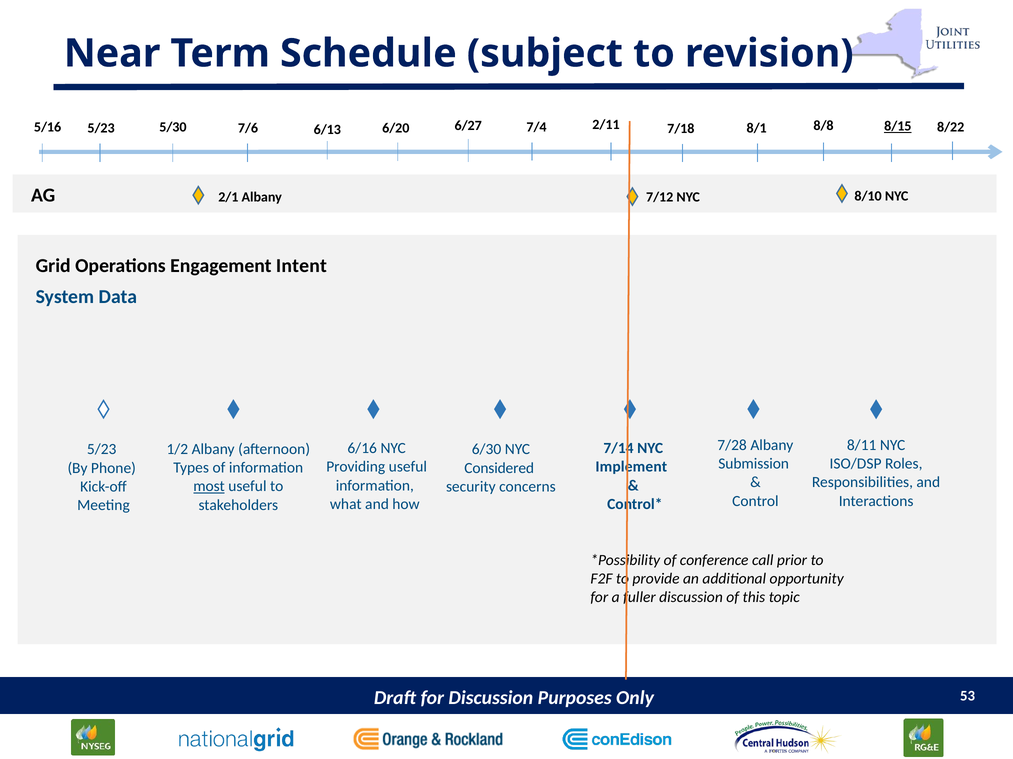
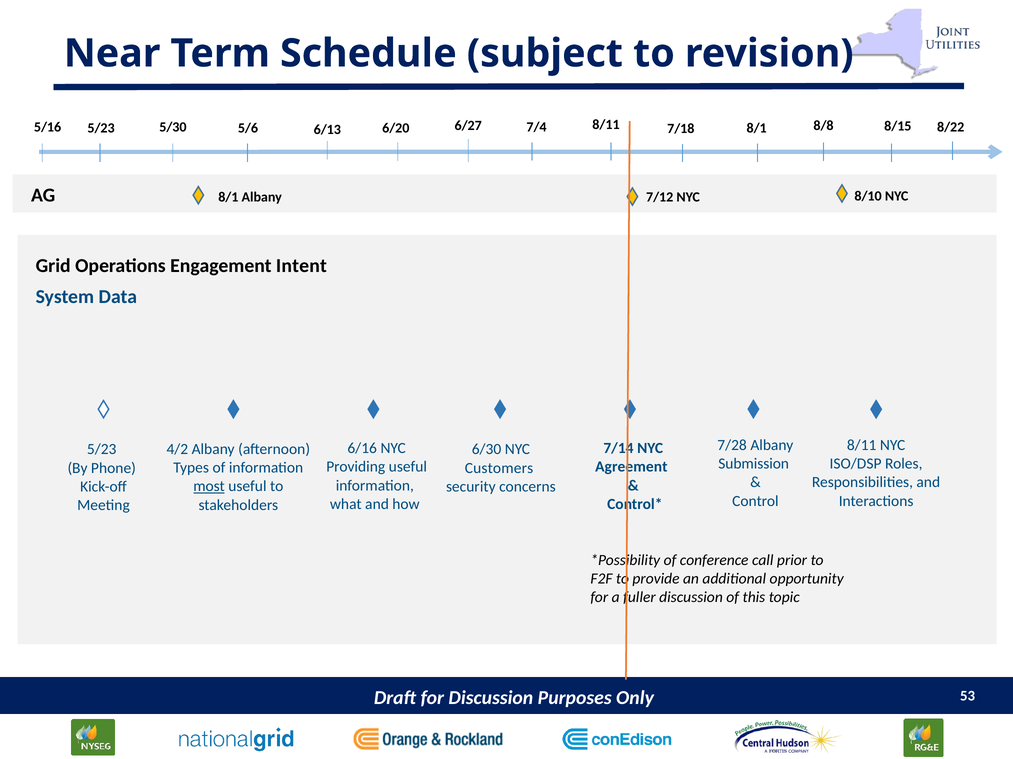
7/6: 7/6 -> 5/6 (248, 128)
7/4 2/11: 2/11 -> 8/11 (606, 125)
8/15 underline: present -> none (898, 126)
2/1: 2/1 -> 8/1 (228, 198)
1/2: 1/2 -> 4/2 (177, 450)
Implement: Implement -> Agreement (631, 467)
Considered: Considered -> Customers (499, 468)
